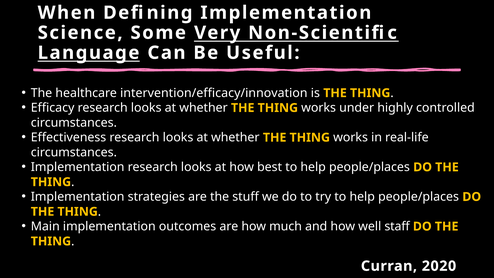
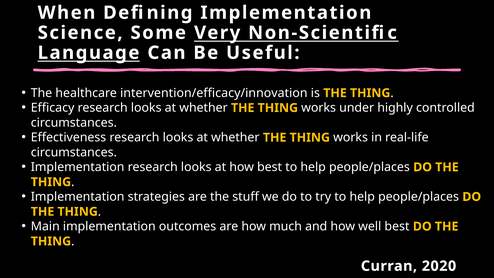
well staff: staff -> best (397, 226)
